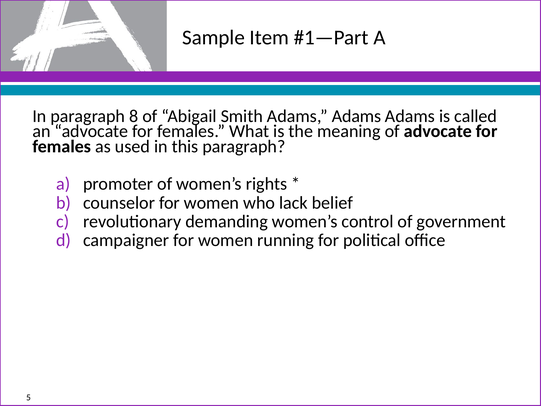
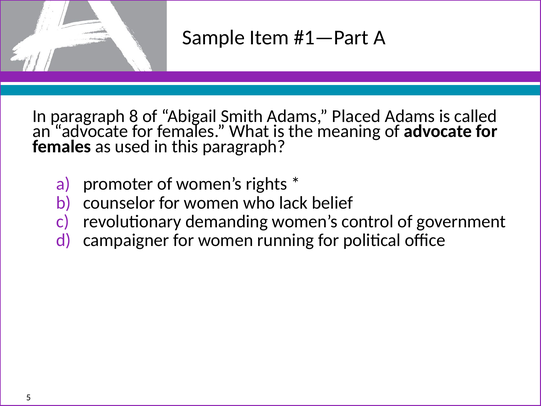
Smith Adams Adams: Adams -> Placed (356, 116)
